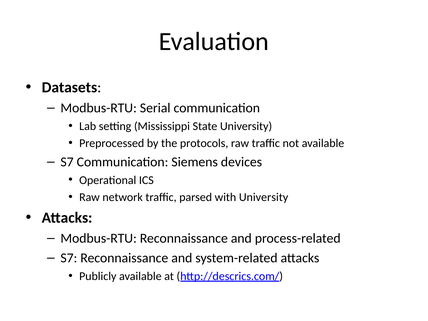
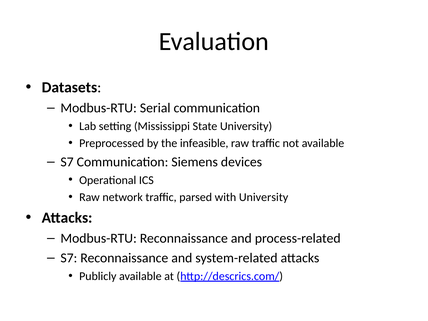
protocols: protocols -> infeasible (204, 143)
